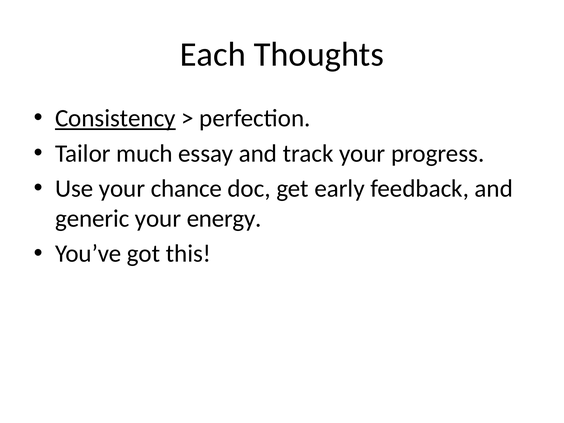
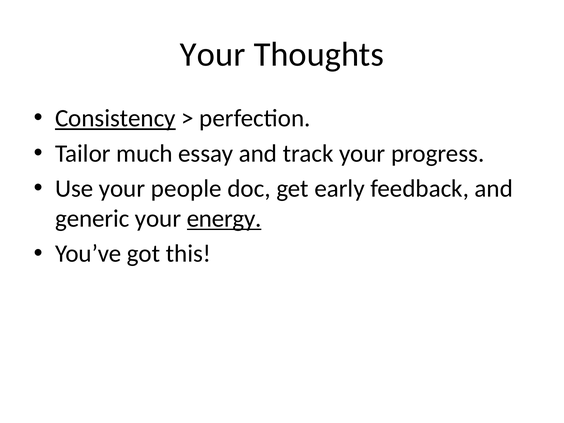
Each: Each -> Your (213, 55)
chance: chance -> people (186, 189)
energy underline: none -> present (224, 219)
